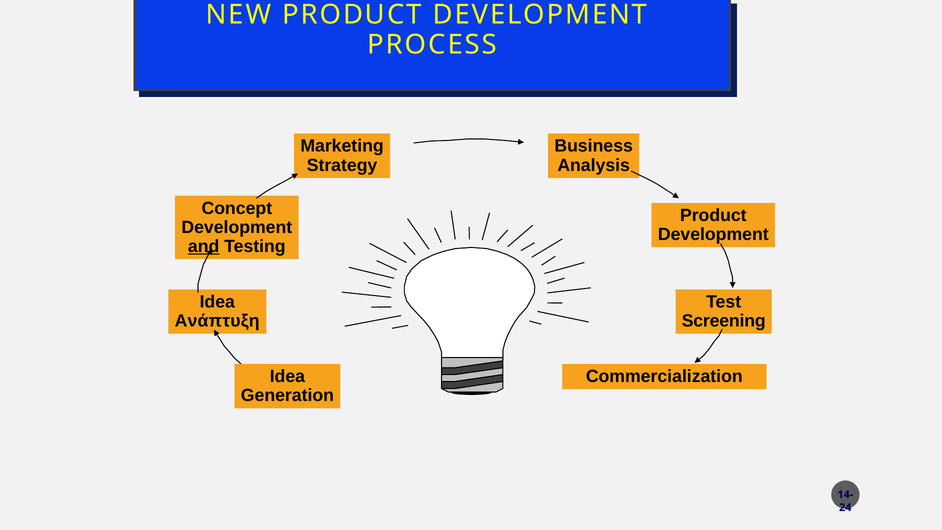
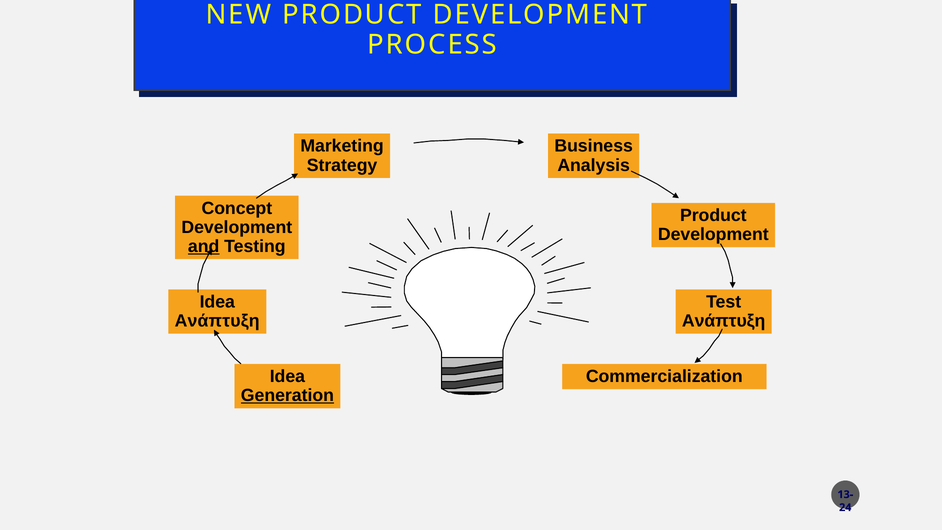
Screening: Screening -> Ανάπτυξη (724, 321)
Generation underline: none -> present (287, 396)
14-: 14- -> 13- (845, 494)
